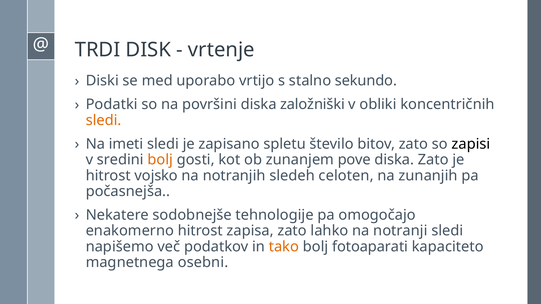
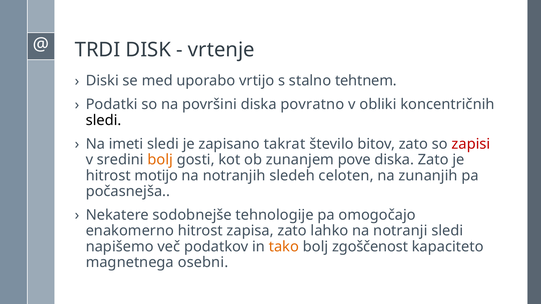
sekundo: sekundo -> tehtnem (366, 81)
založniški: založniški -> povratno (312, 105)
sledi colour: orange -> black (104, 120)
spletu: spletu -> takrat (284, 144)
zapisi colour: black -> red (471, 144)
vojsko: vojsko -> motijo (156, 176)
fotoaparati: fotoaparati -> zgoščenost (370, 247)
